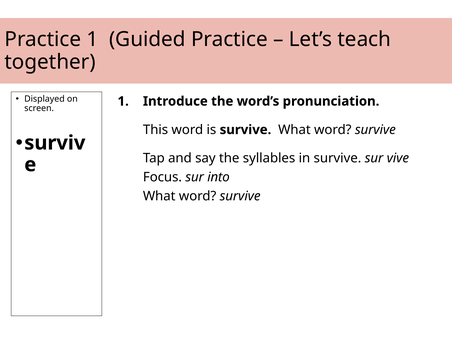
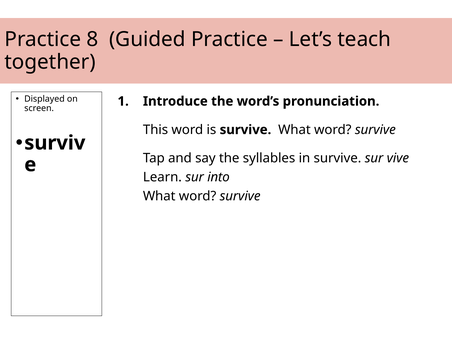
Practice 1: 1 -> 8 (92, 39)
Focus: Focus -> Learn (162, 177)
